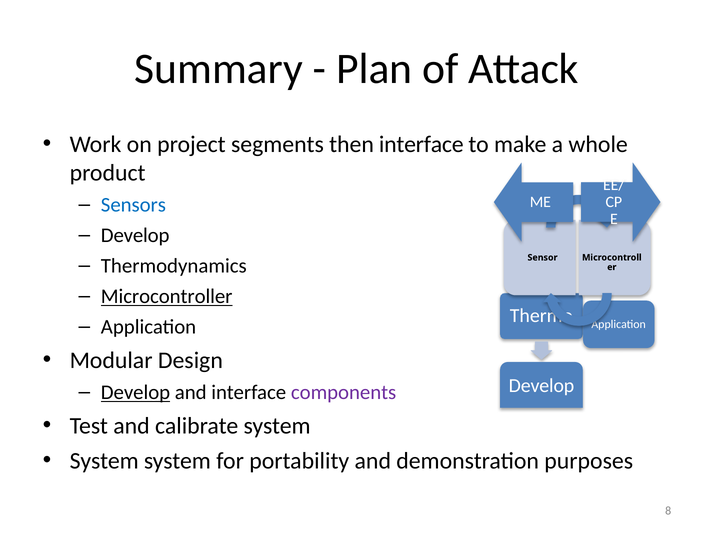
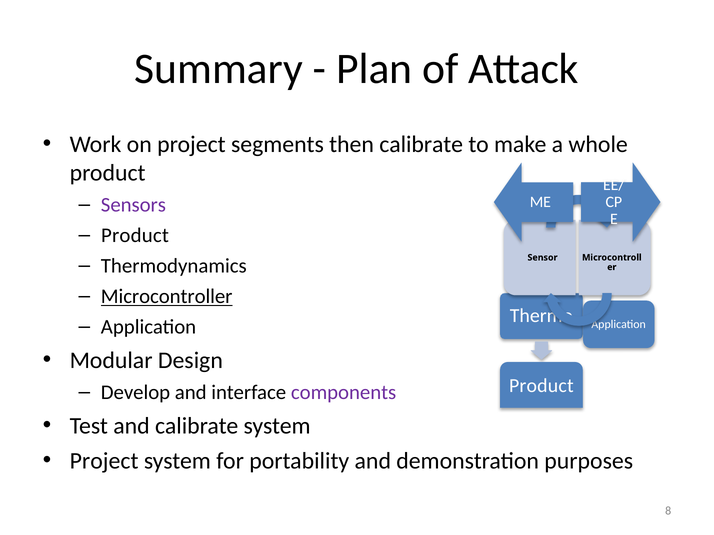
then interface: interface -> calibrate (421, 144)
Sensors colour: blue -> purple (133, 205)
Develop: Develop -> Product (135, 236)
Develop: Develop -> Product (541, 386)
Develop underline: present -> none (135, 393)
System: System -> Project (104, 461)
